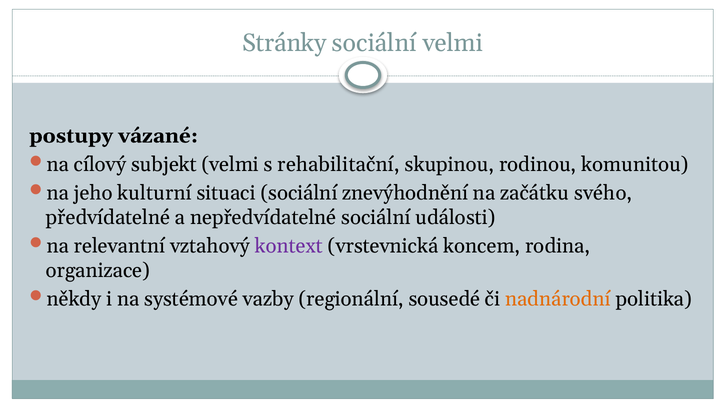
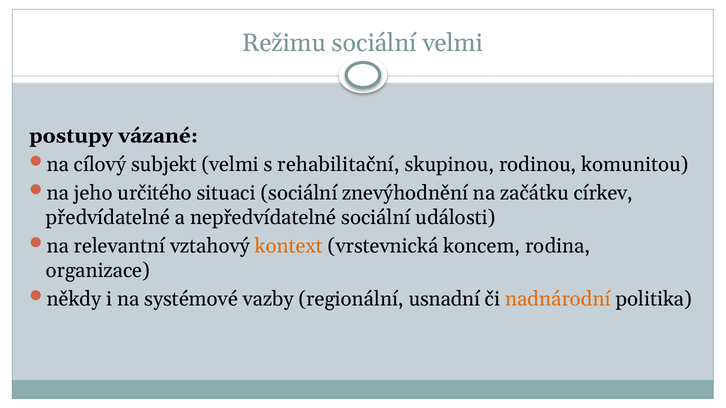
Stránky: Stránky -> Režimu (284, 43)
kulturní: kulturní -> určitého (155, 193)
svého: svého -> církev (603, 193)
kontext colour: purple -> orange (289, 246)
sousedé: sousedé -> usnadní (444, 299)
